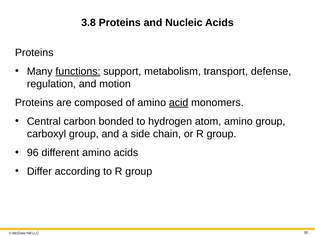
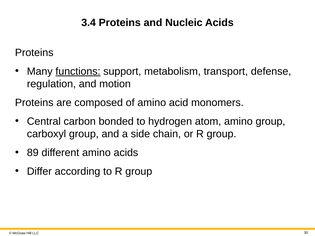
3.8: 3.8 -> 3.4 (89, 23)
acid underline: present -> none (179, 103)
96: 96 -> 89 (33, 153)
